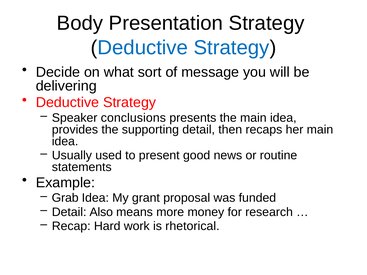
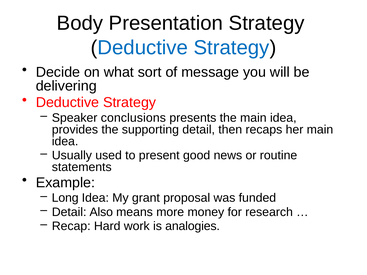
Grab: Grab -> Long (65, 198)
rhetorical: rhetorical -> analogies (193, 226)
